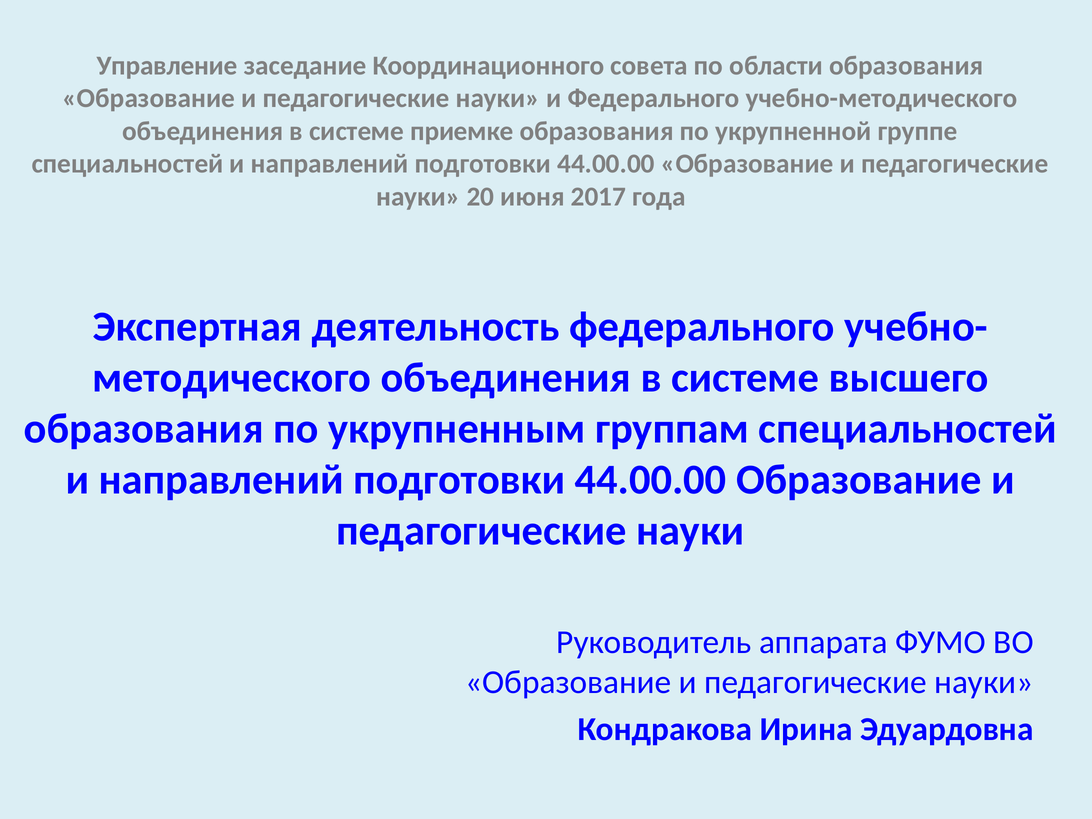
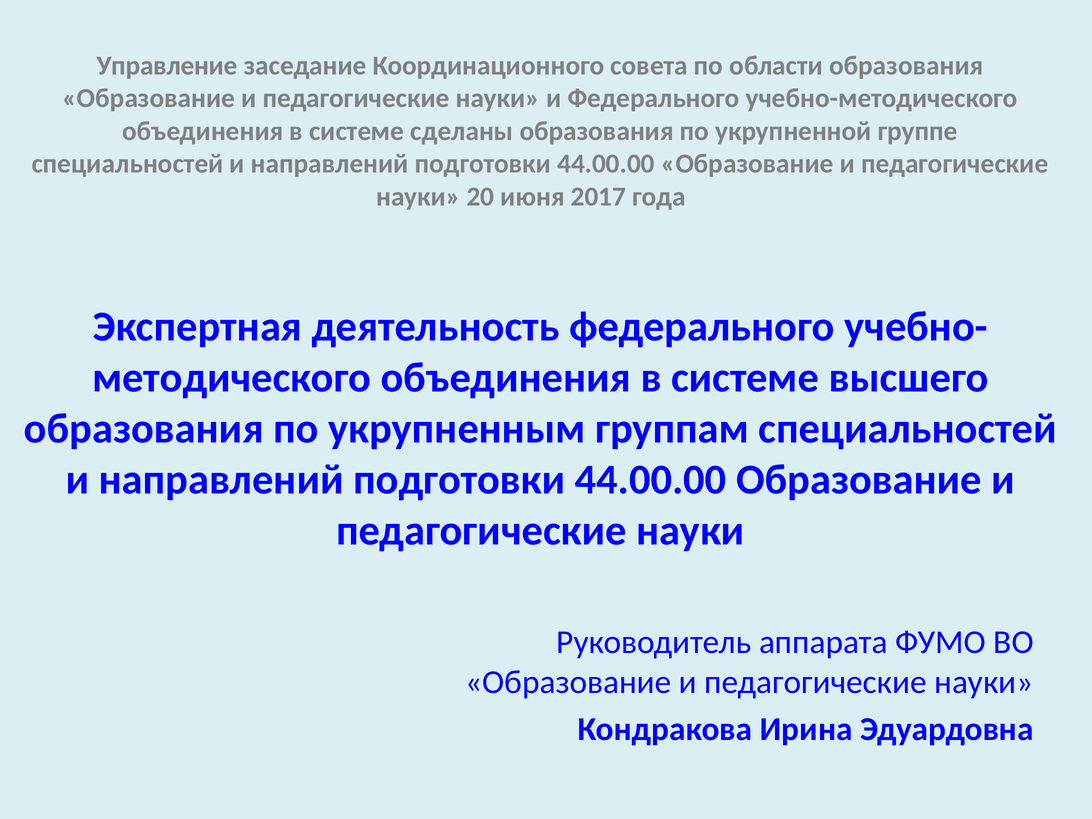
приемке: приемке -> сделаны (462, 131)
